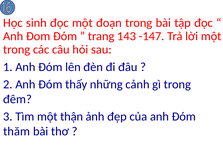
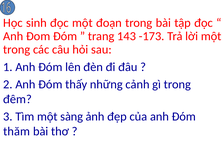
-147: -147 -> -173 (152, 36)
thận: thận -> sàng (72, 117)
